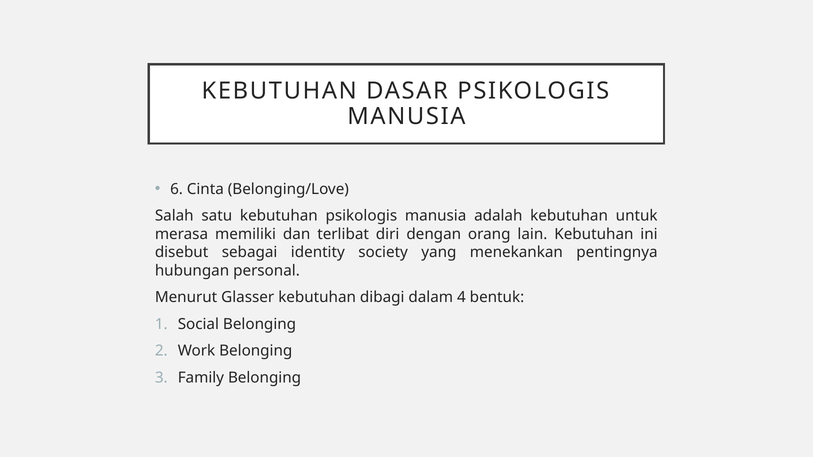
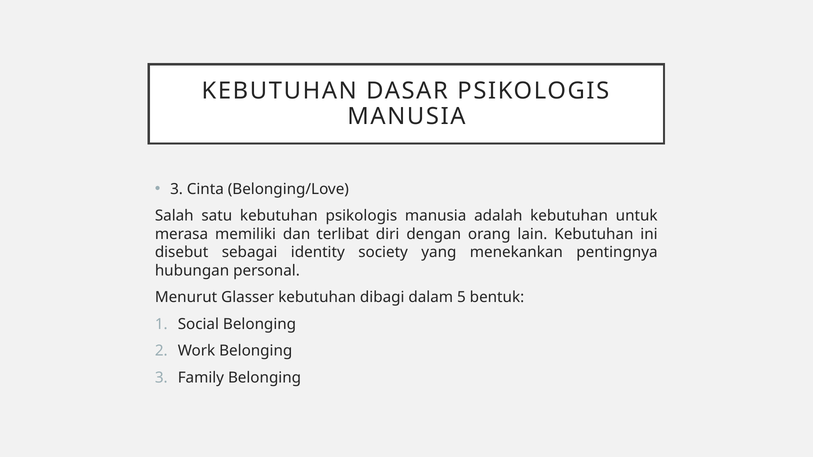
6: 6 -> 3 (177, 189)
4: 4 -> 5 (461, 298)
